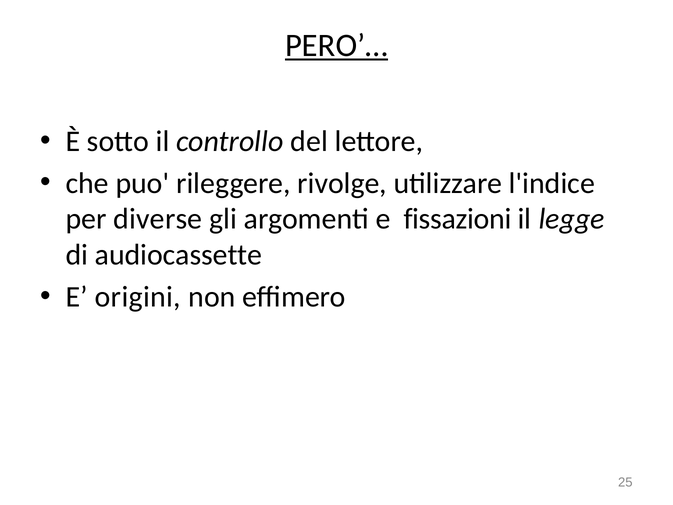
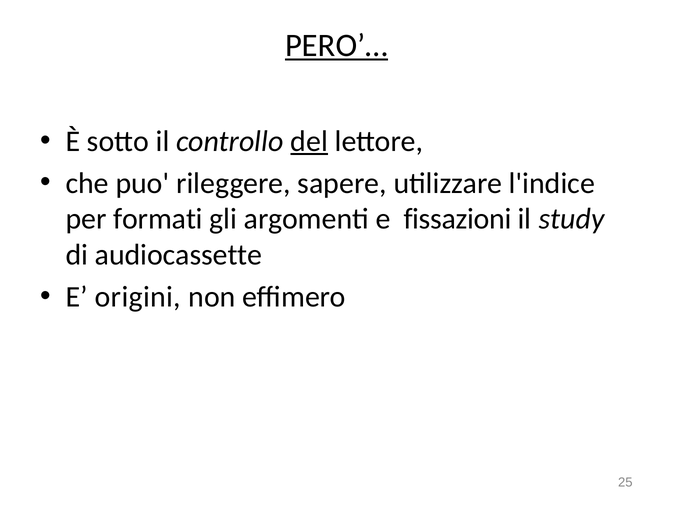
del underline: none -> present (309, 141)
rivolge: rivolge -> sapere (342, 183)
diverse: diverse -> formati (158, 219)
legge: legge -> study (572, 219)
